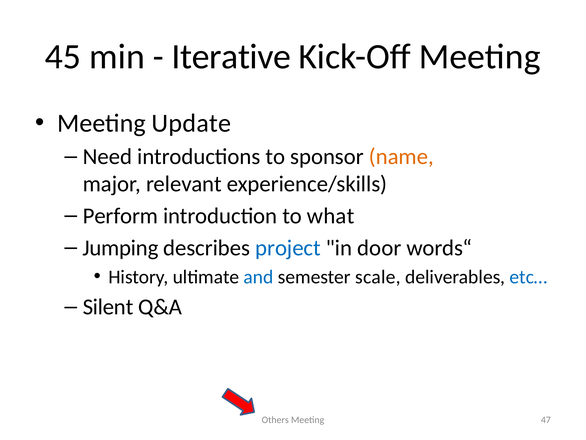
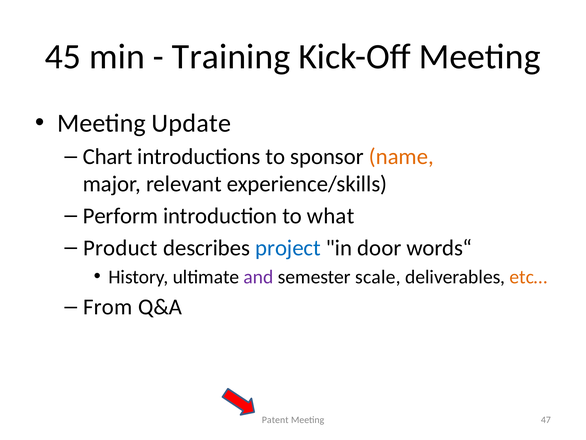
Iterative: Iterative -> Training (231, 57)
Need: Need -> Chart (108, 157)
Jumping: Jumping -> Product (120, 248)
and colour: blue -> purple (258, 277)
etc… colour: blue -> orange (528, 277)
Silent: Silent -> From (108, 307)
Others: Others -> Patent (275, 420)
